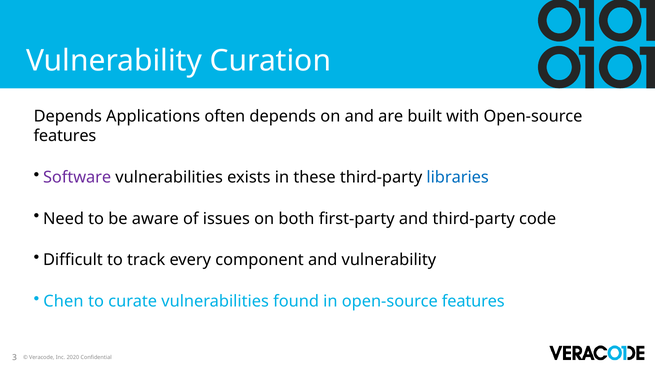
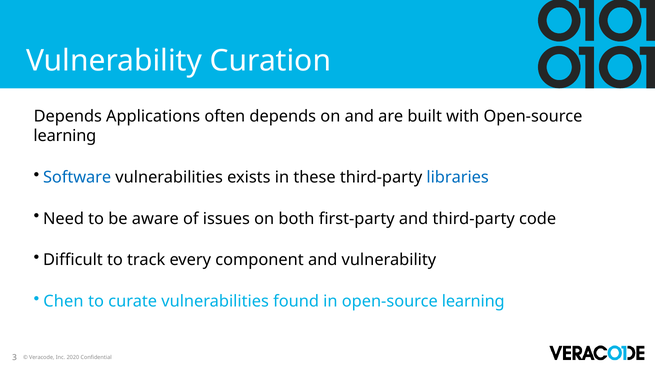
features: features -> learning (65, 136)
Software colour: purple -> blue (77, 178)
in open-source features: features -> learning (473, 302)
